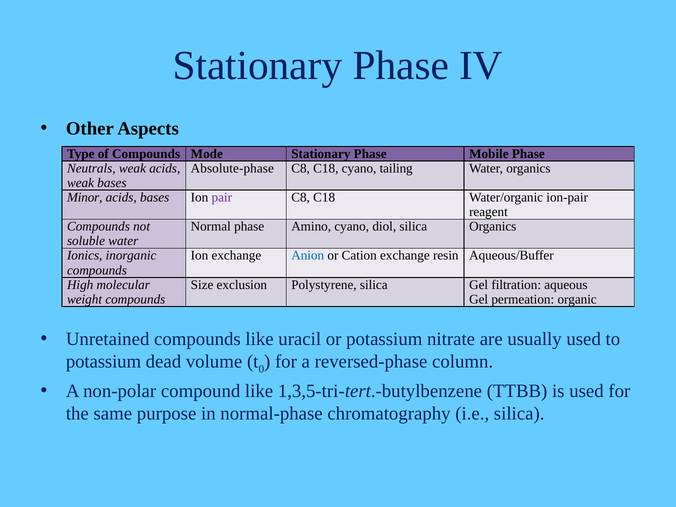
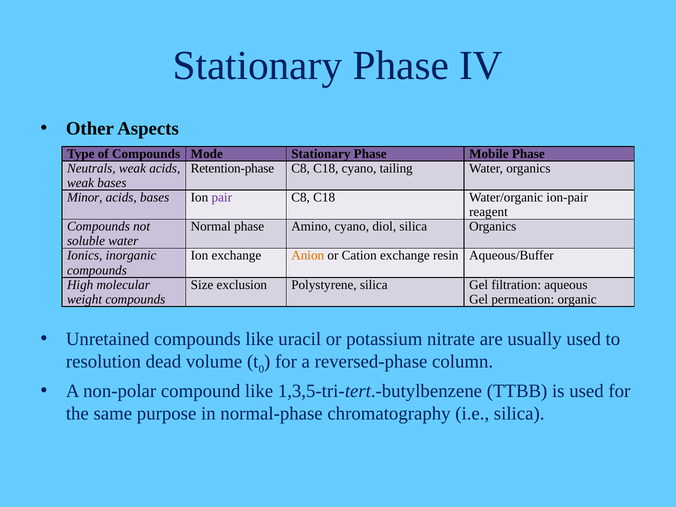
Absolute-phase: Absolute-phase -> Retention-phase (232, 168)
Anion colour: blue -> orange (308, 256)
potassium: potassium -> resolution (103, 362)
